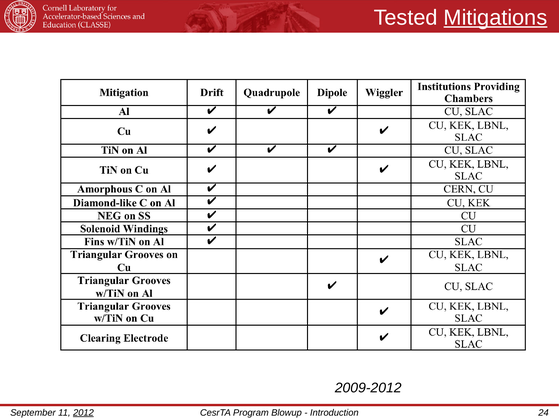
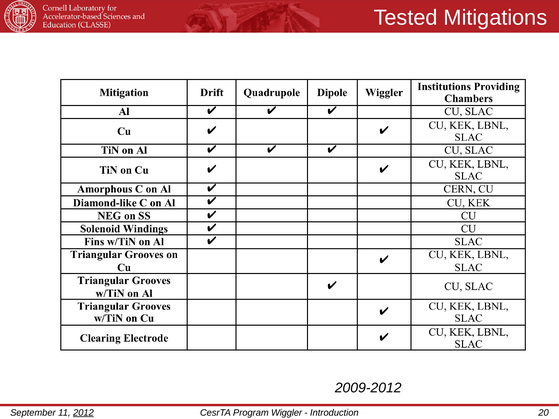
Mitigations underline: present -> none (495, 18)
Blowup: Blowup -> Wiggler (287, 413)
24: 24 -> 20 (544, 413)
